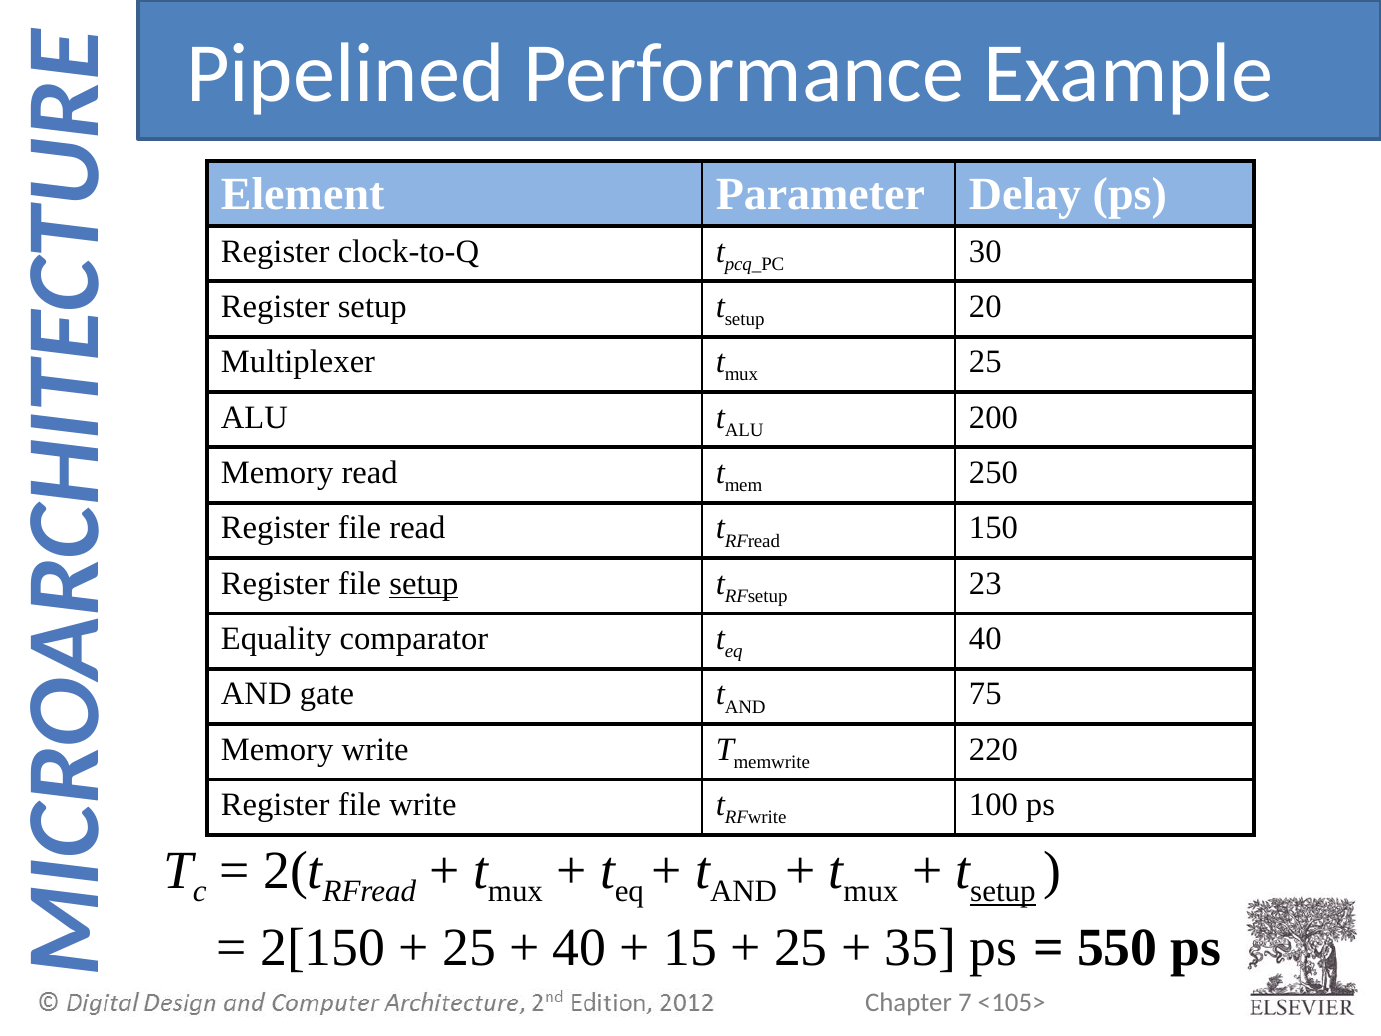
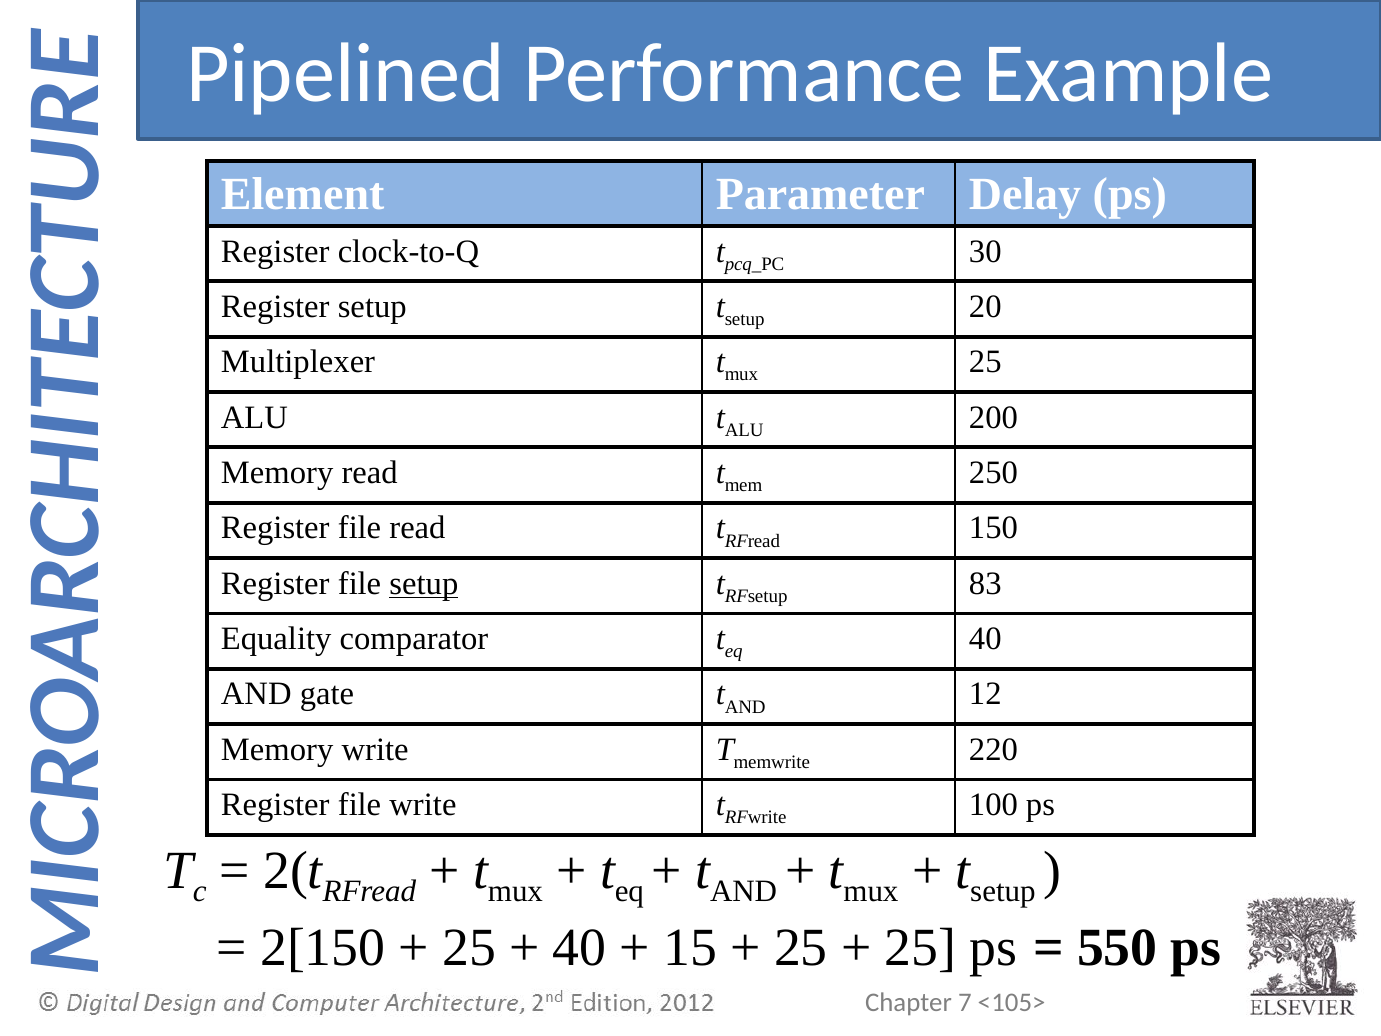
23: 23 -> 83 (985, 583)
75: 75 -> 12 (985, 694)
setup underline: present -> none (1003, 891)
35: 35 -> 25 (920, 947)
